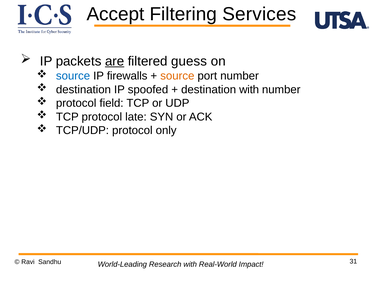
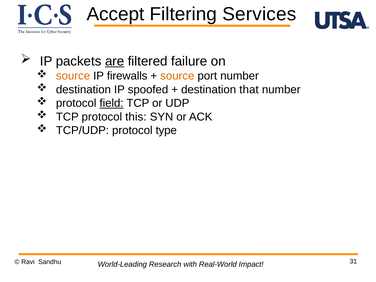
guess: guess -> failure (189, 61)
source colour: blue -> orange (73, 76)
destination with: with -> that (249, 90)
field underline: none -> present (112, 103)
late: late -> this (136, 117)
only: only -> type (166, 130)
